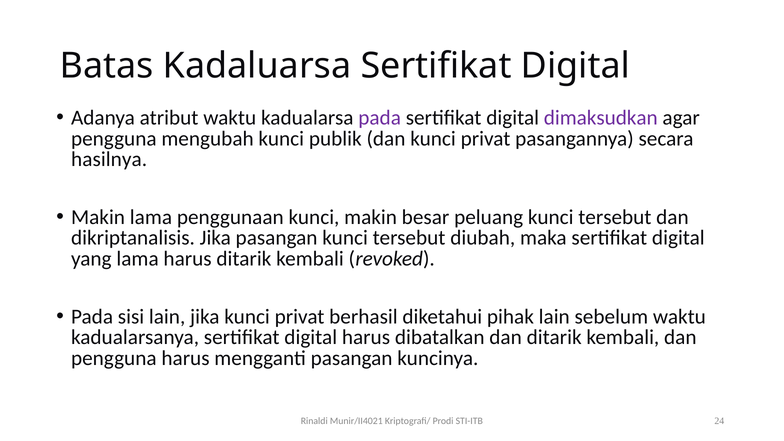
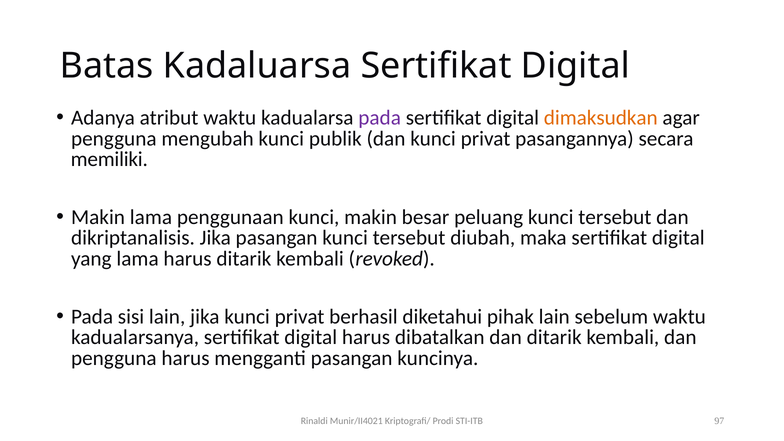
dimaksudkan colour: purple -> orange (601, 118)
hasilnya: hasilnya -> memiliki (109, 159)
24: 24 -> 97 (719, 421)
